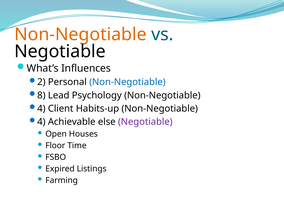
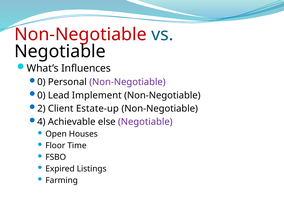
Non-Negotiable colour: orange -> red (80, 34)
2: 2 -> 0 (41, 82)
Non-Negotiable colour: blue -> purple (127, 82)
8: 8 -> 0 (41, 95)
Psychology: Psychology -> Implement (97, 95)
4: 4 -> 2 (41, 109)
Habits-up: Habits-up -> Estate-up (97, 109)
